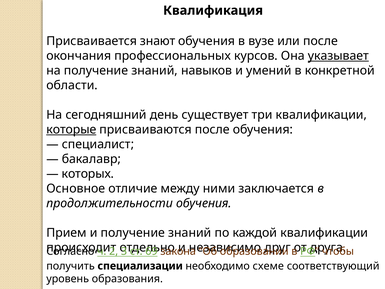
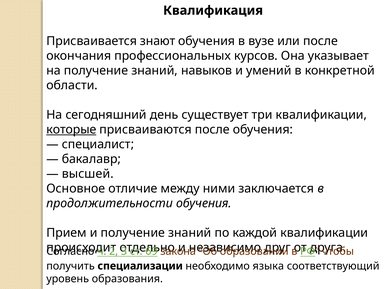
указывает underline: present -> none (338, 56)
которых: которых -> высшей (88, 174)
схеме: схеме -> языка (268, 266)
